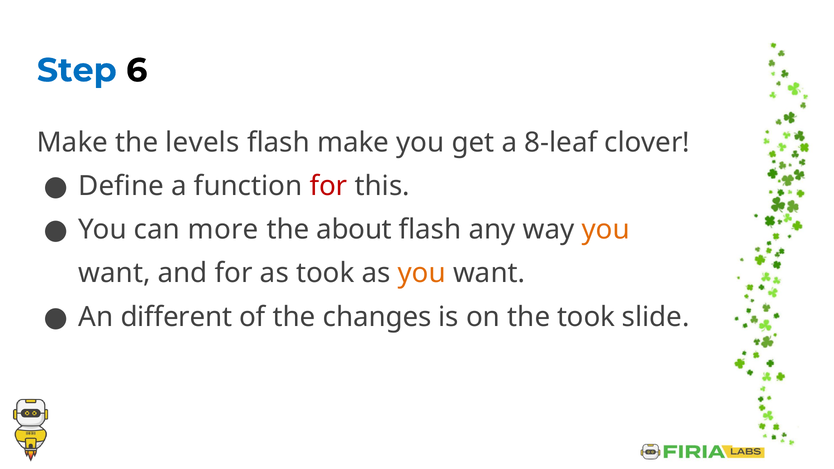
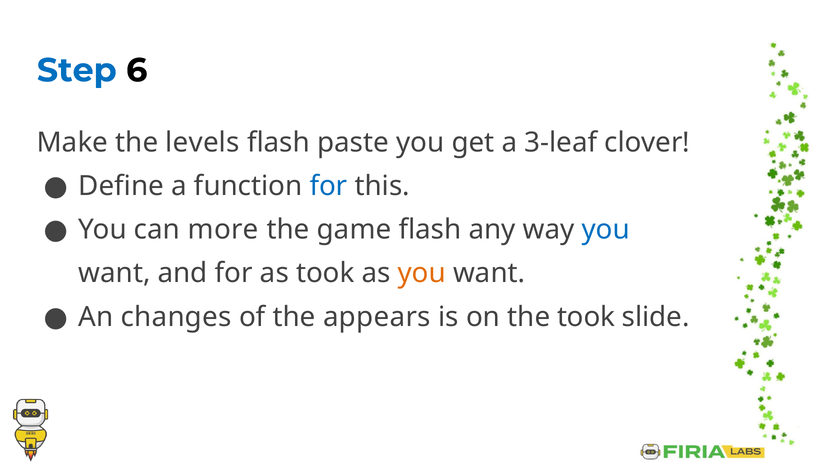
flash make: make -> paste (353, 142)
8-leaf: 8-leaf -> 3-leaf (561, 142)
for colour: red -> blue (329, 186)
about: about -> game (354, 230)
you colour: orange -> blue (606, 230)
different: different -> changes (176, 317)
changes: changes -> appears (377, 317)
